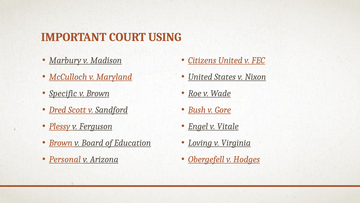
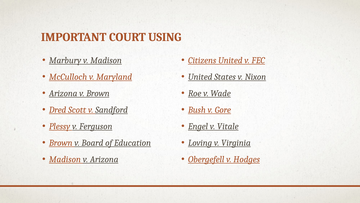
Specific: Specific -> Arizona (63, 93)
Personal: Personal -> Madison (65, 159)
